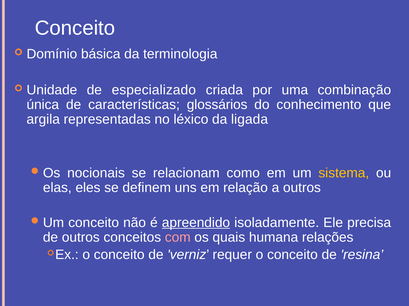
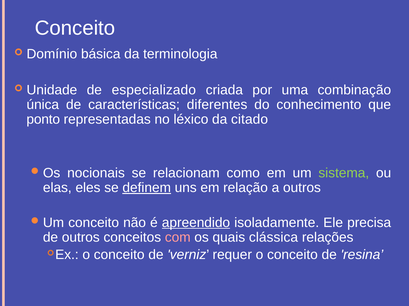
glossários: glossários -> diferentes (217, 105)
argila: argila -> ponto (43, 120)
ligada: ligada -> citado (250, 120)
sistema colour: yellow -> light green (344, 173)
definem underline: none -> present (147, 188)
humana: humana -> clássica (273, 238)
